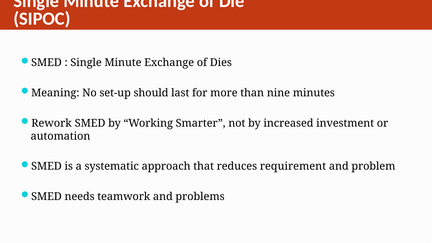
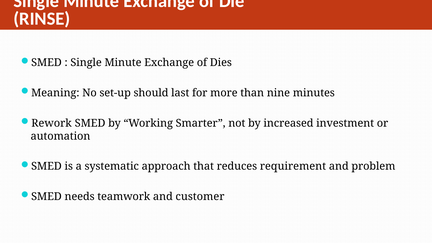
SIPOC: SIPOC -> RINSE (42, 19)
problems: problems -> customer (200, 197)
